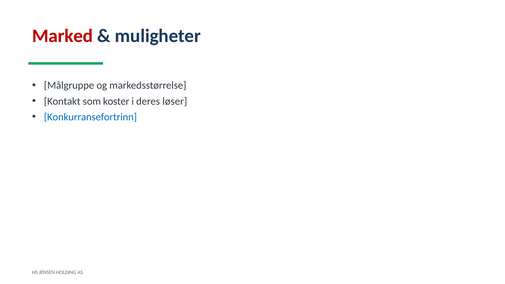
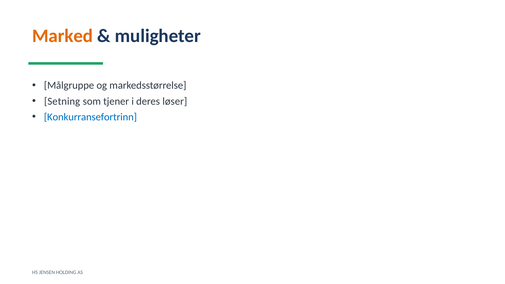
Marked colour: red -> orange (63, 36)
Kontakt: Kontakt -> Setning (62, 101)
koster: koster -> tjener (116, 101)
